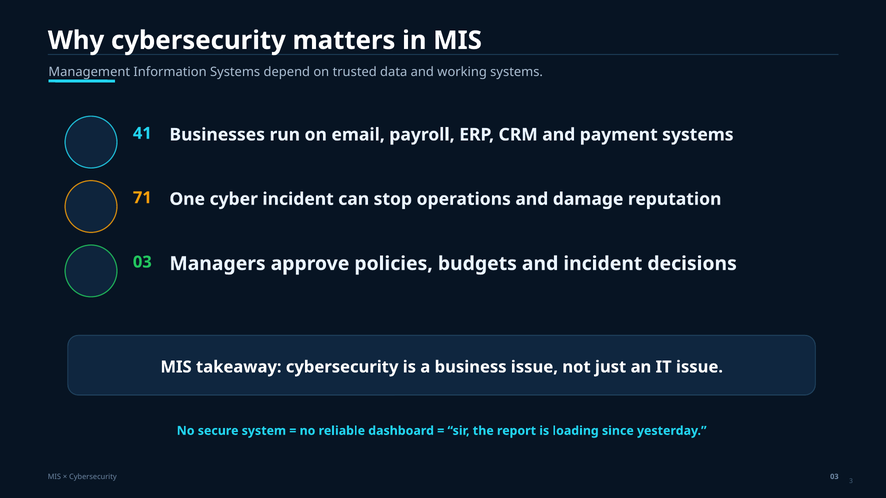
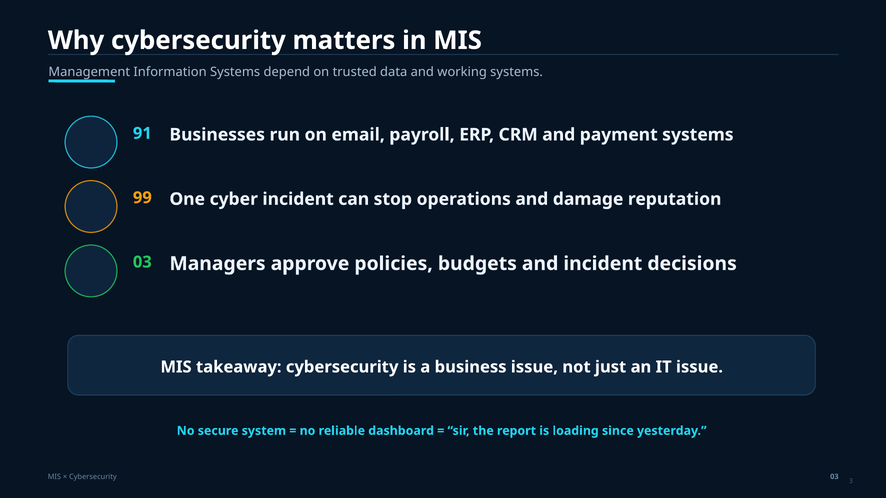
41: 41 -> 91 (142, 133)
71: 71 -> 99 (142, 198)
